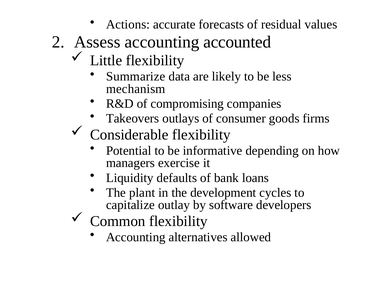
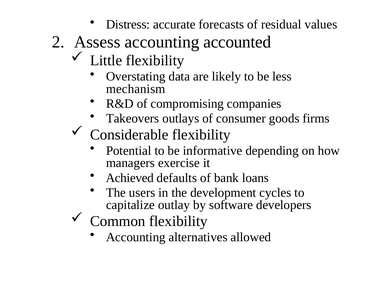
Actions: Actions -> Distress (128, 24)
Summarize: Summarize -> Overstating (136, 76)
Liquidity: Liquidity -> Achieved (130, 177)
plant: plant -> users (142, 192)
